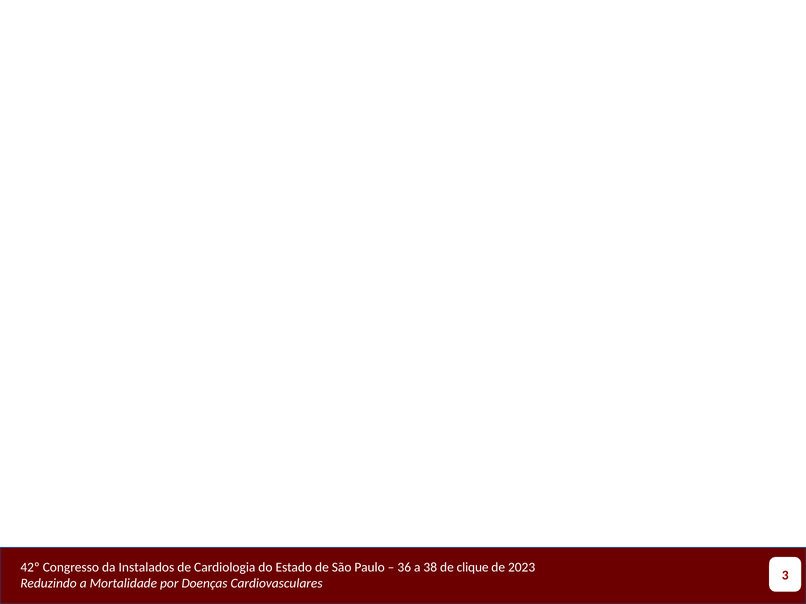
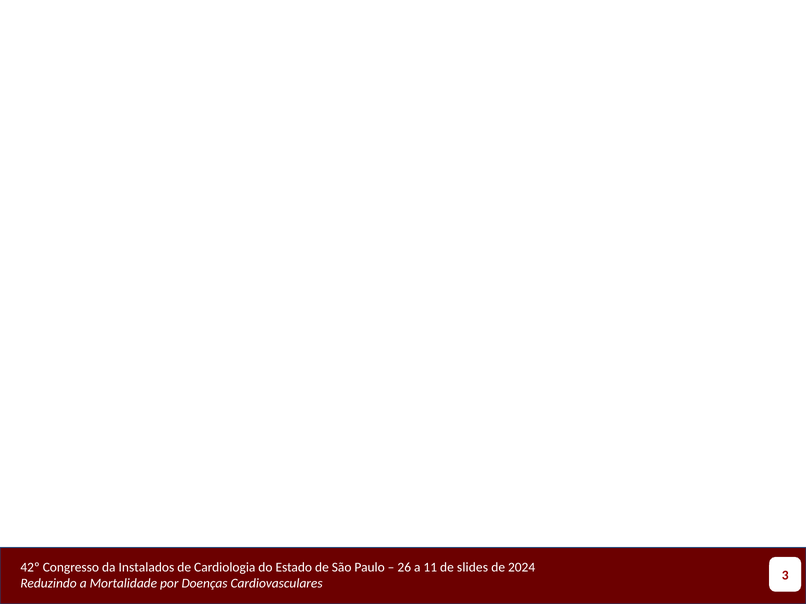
36: 36 -> 26 (404, 568)
38: 38 -> 11 (430, 568)
clique: clique -> slides (473, 568)
2023: 2023 -> 2024 (522, 568)
